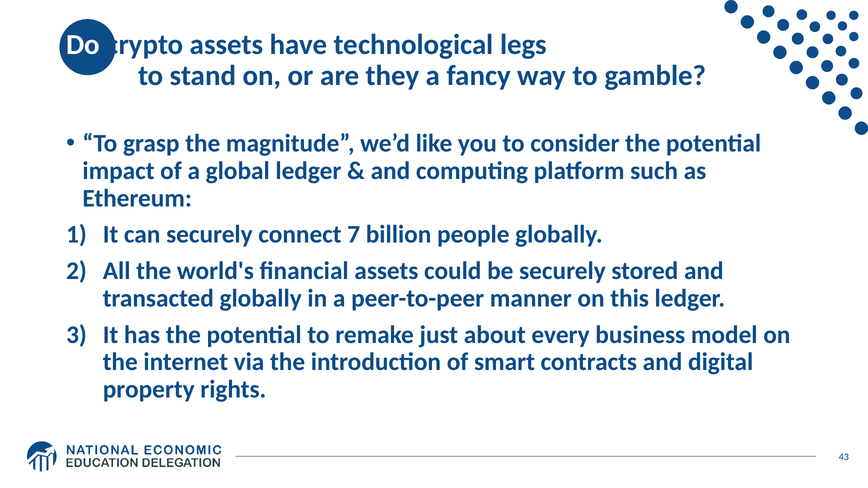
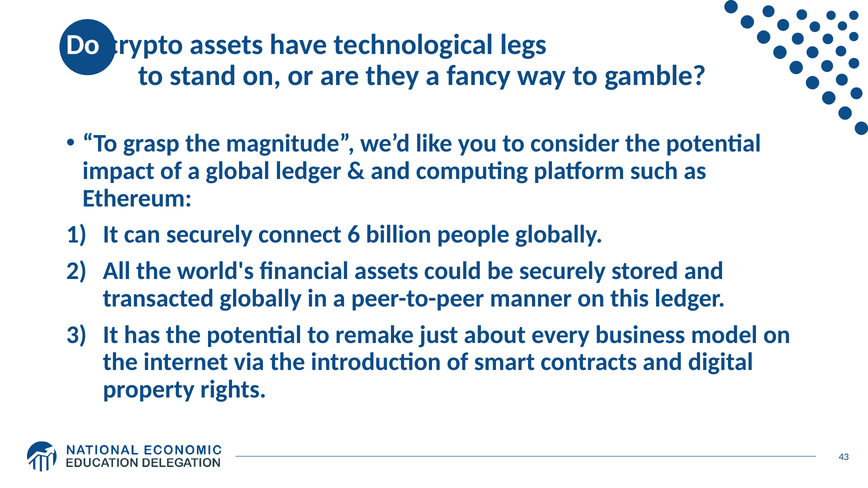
7: 7 -> 6 (354, 235)
